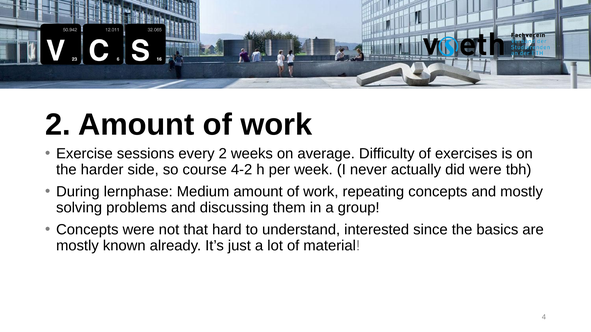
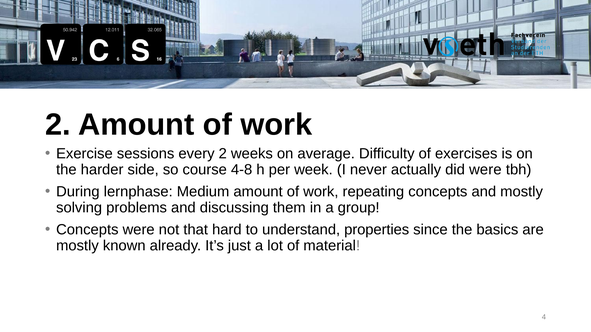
4-2: 4-2 -> 4-8 (242, 170)
interested: interested -> properties (377, 230)
